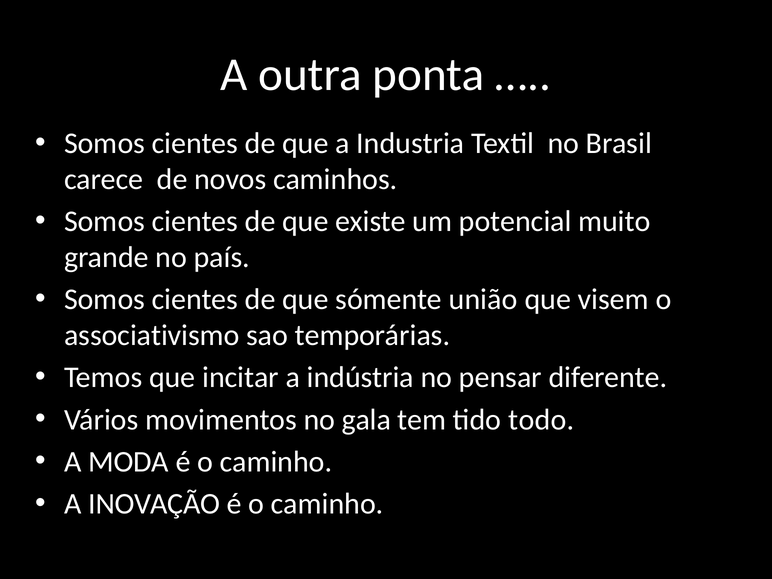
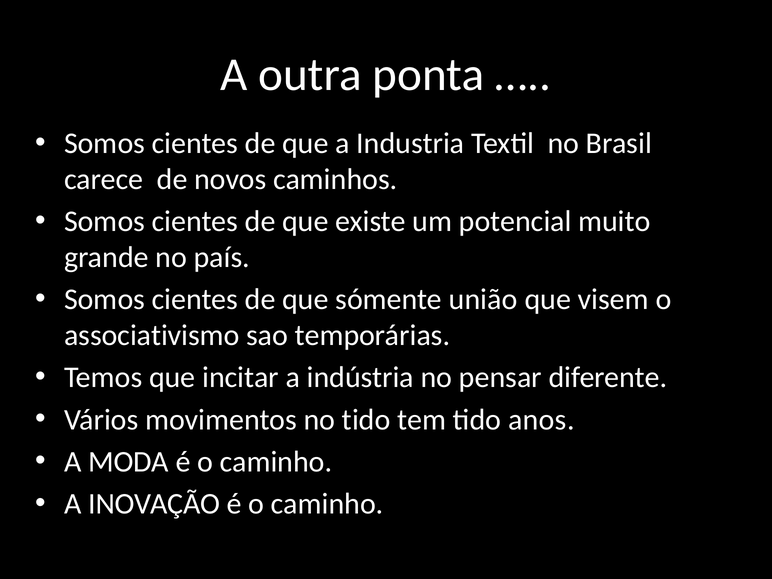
no gala: gala -> tido (366, 420)
todo: todo -> anos (541, 420)
